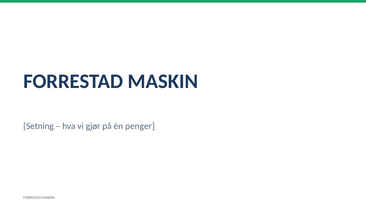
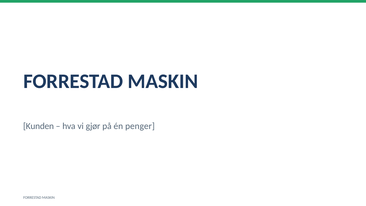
Setning: Setning -> Kunden (39, 126)
